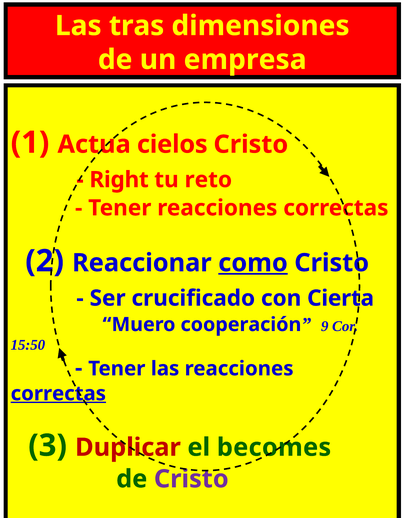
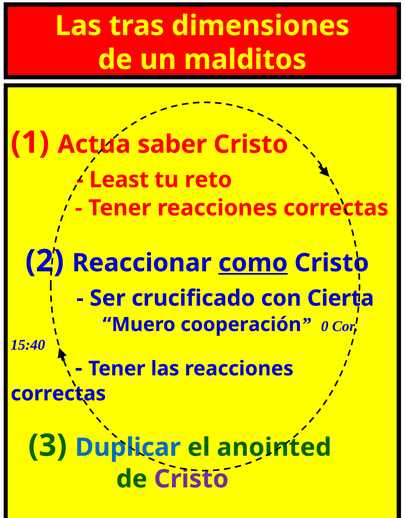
empresa: empresa -> malditos (245, 60)
cielos: cielos -> saber (172, 144)
Right: Right -> Least (119, 180)
9: 9 -> 0 (325, 326)
15:50: 15:50 -> 15:40 (28, 345)
correctas underline: present -> none (58, 393)
Duplicar colour: red -> blue (128, 447)
becomes: becomes -> anointed (274, 447)
